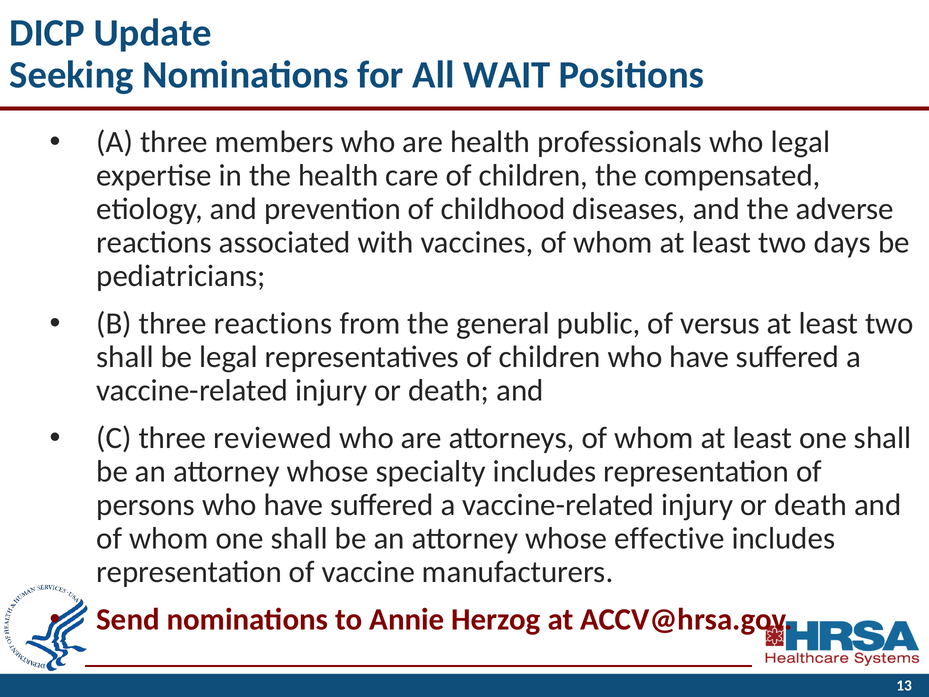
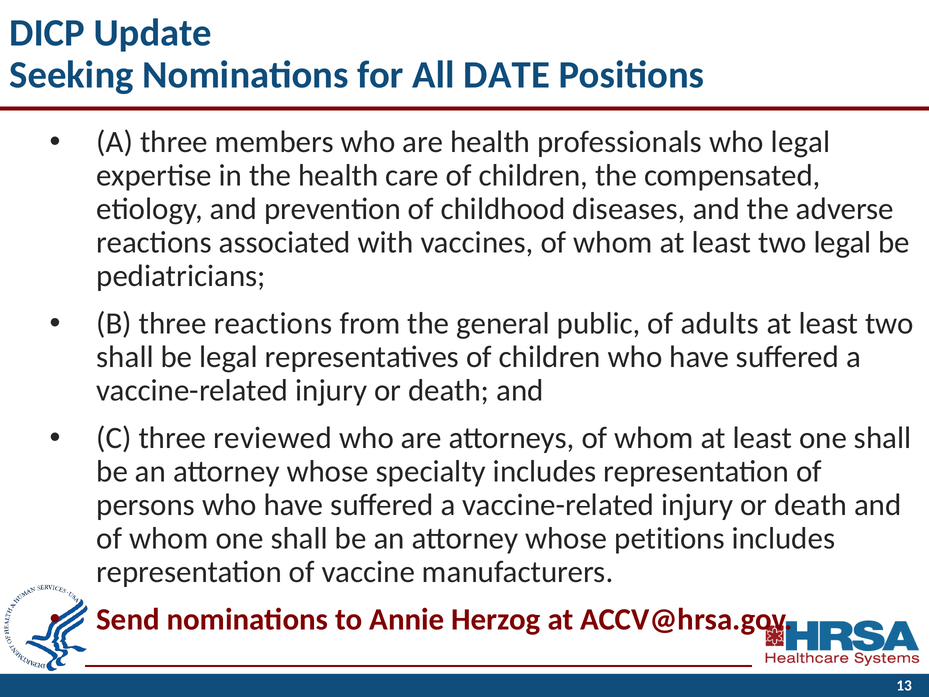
WAIT: WAIT -> DATE (507, 75)
two days: days -> legal (843, 243)
versus: versus -> adults (720, 324)
effective: effective -> petitions (670, 538)
